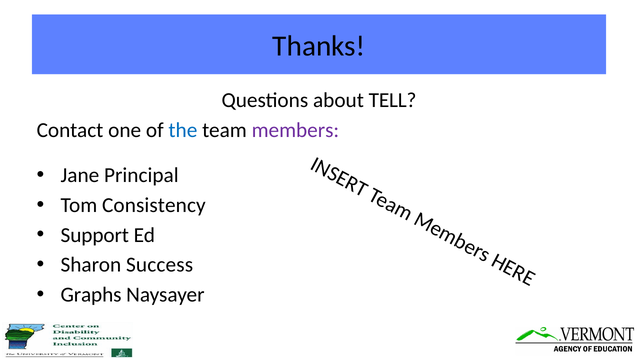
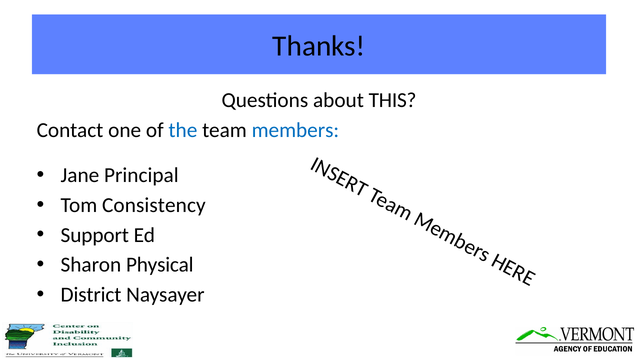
TELL: TELL -> THIS (393, 100)
members colour: purple -> blue (295, 130)
Success: Success -> Physical (160, 265)
Graphs: Graphs -> District (91, 295)
